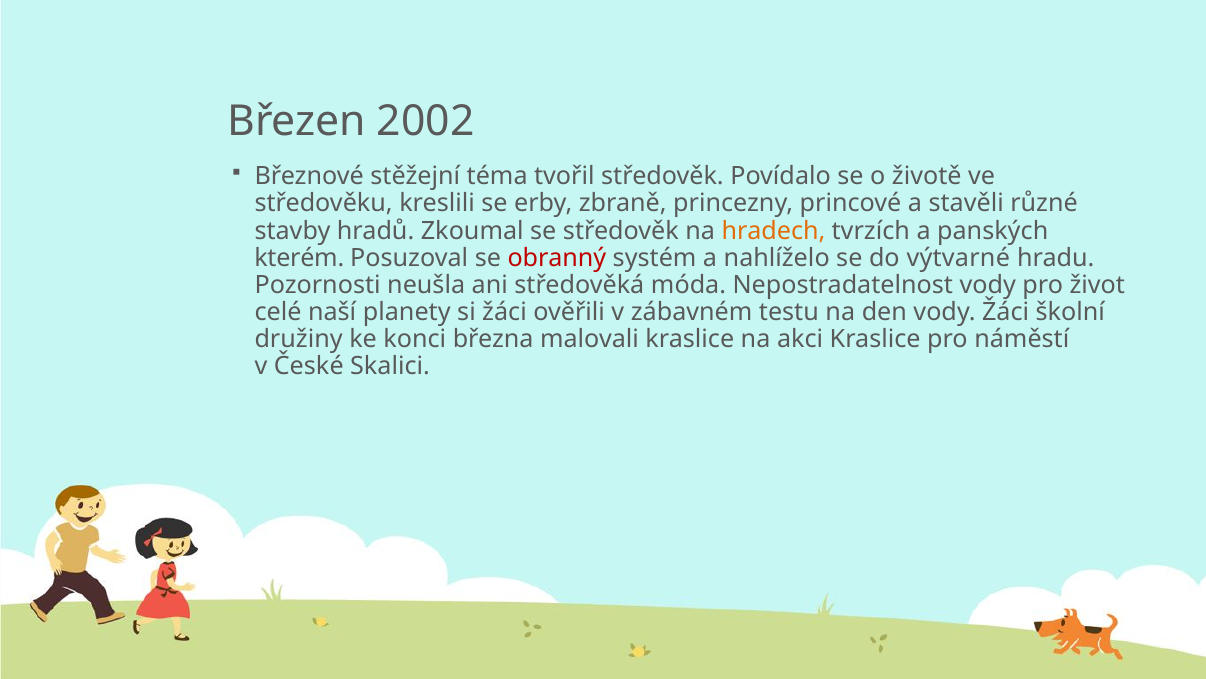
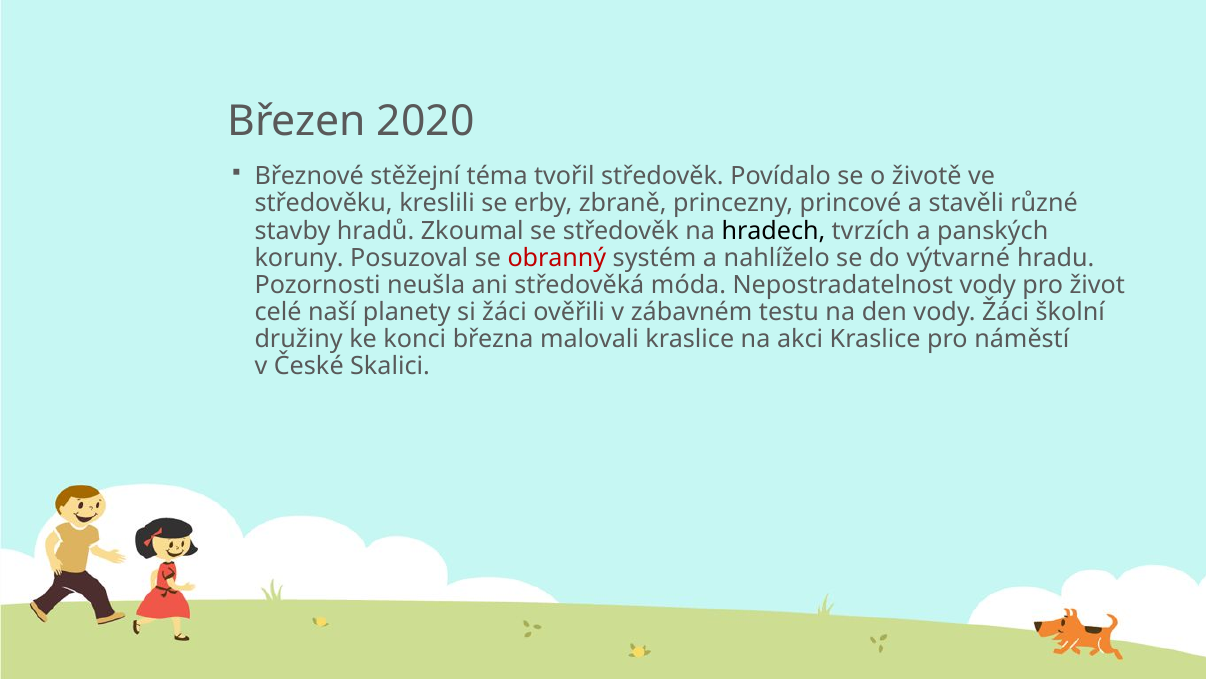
2002: 2002 -> 2020 (426, 121)
hradech colour: orange -> black (773, 231)
kterém: kterém -> koruny (299, 258)
